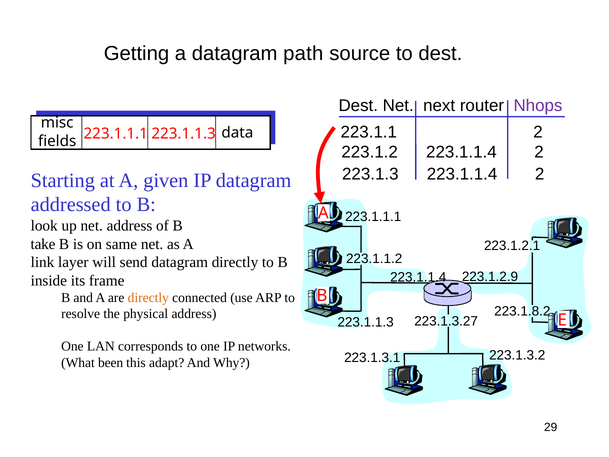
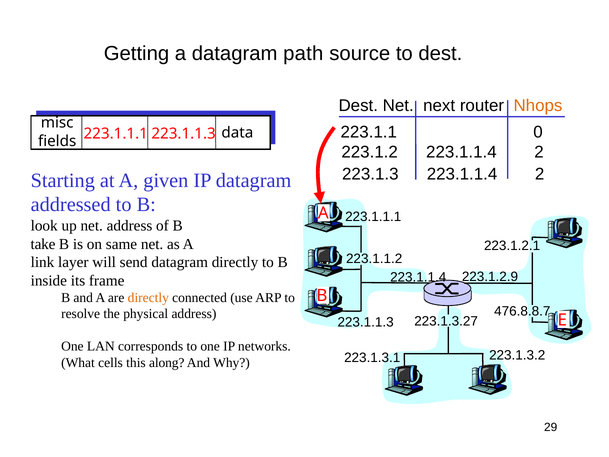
Nhops colour: purple -> orange (538, 106)
223.1.1 2: 2 -> 0 (538, 132)
223.1.8.2: 223.1.8.2 -> 476.8.8.7 (522, 311)
been: been -> cells (111, 362)
adapt: adapt -> along (167, 362)
